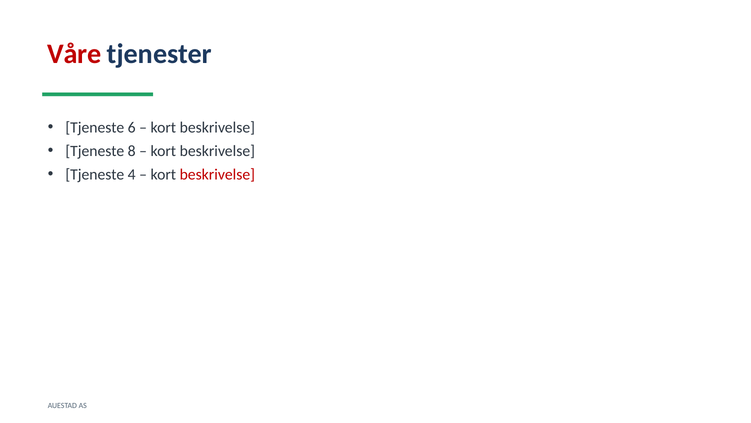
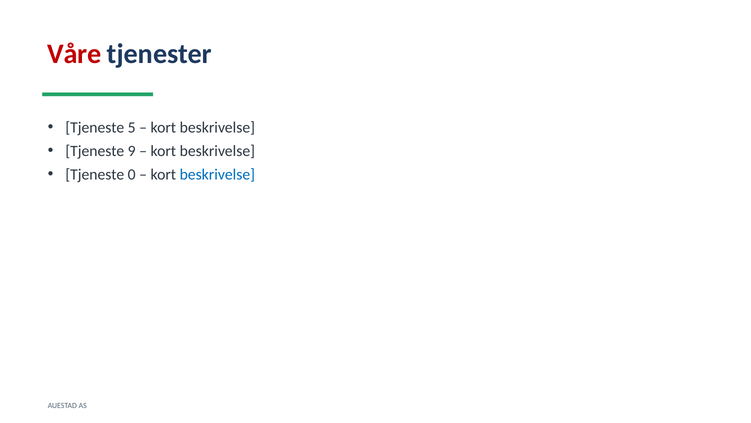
6: 6 -> 5 (132, 127)
8: 8 -> 9 (132, 151)
4: 4 -> 0 (132, 174)
beskrivelse colour: red -> blue (217, 174)
